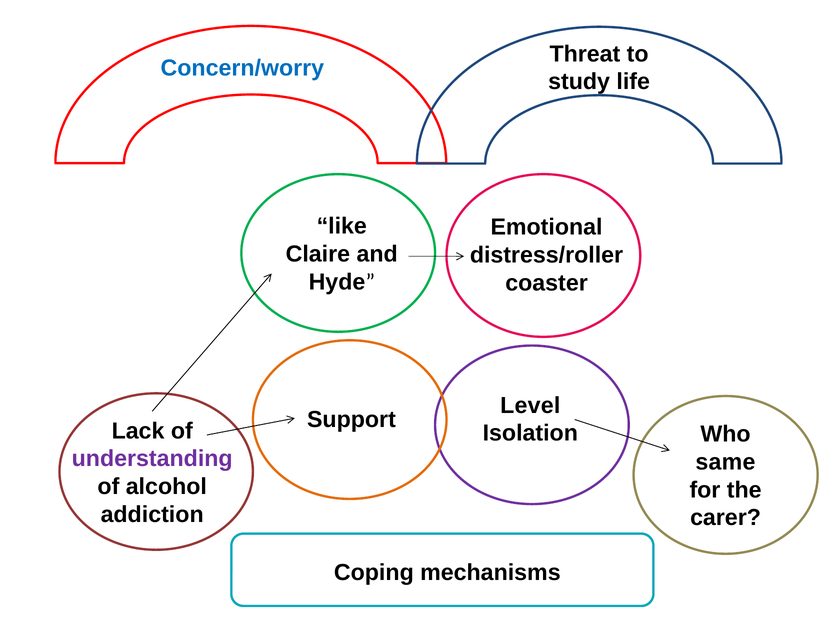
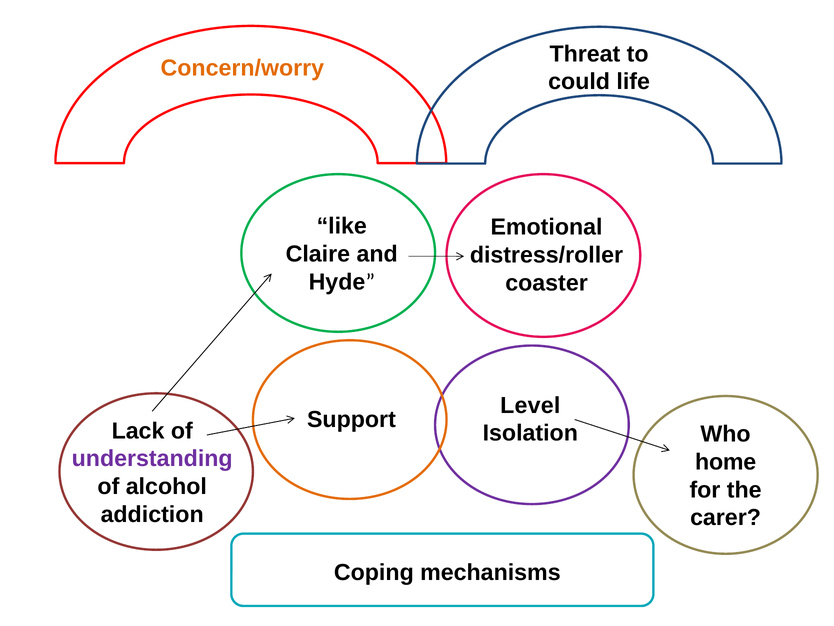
Concern/worry colour: blue -> orange (242, 68)
study: study -> could (579, 82)
same: same -> home (726, 462)
